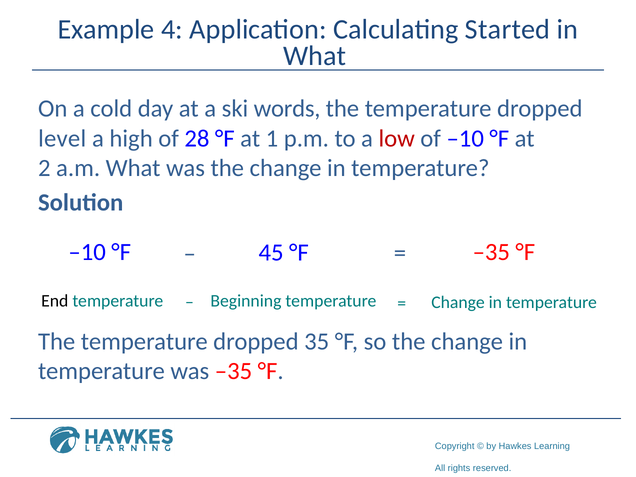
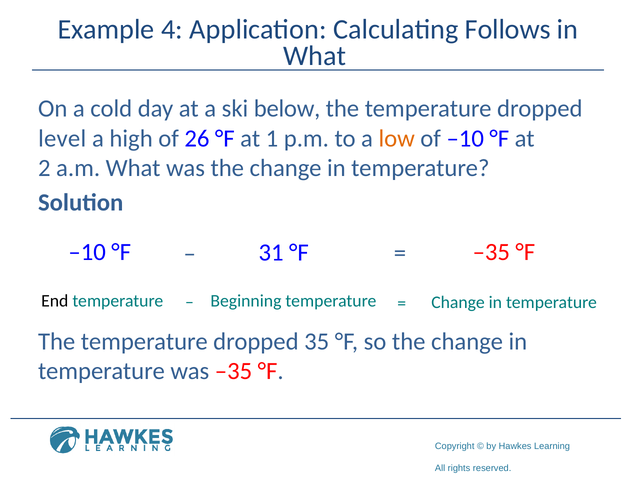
Started: Started -> Follows (508, 30)
words: words -> below (287, 109)
28: 28 -> 26 (197, 138)
low colour: red -> orange (397, 138)
45: 45 -> 31 (271, 253)
